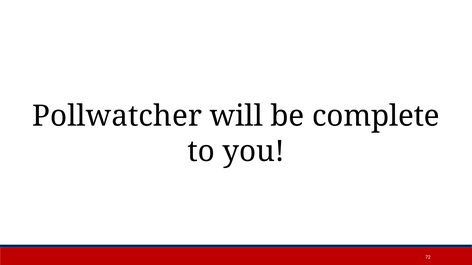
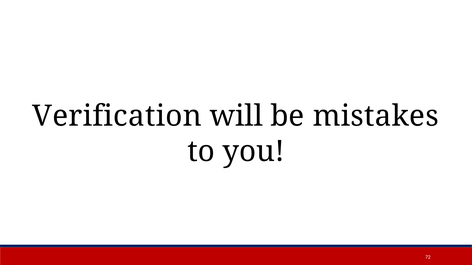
Pollwatcher: Pollwatcher -> Verification (117, 116)
complete: complete -> mistakes (376, 116)
